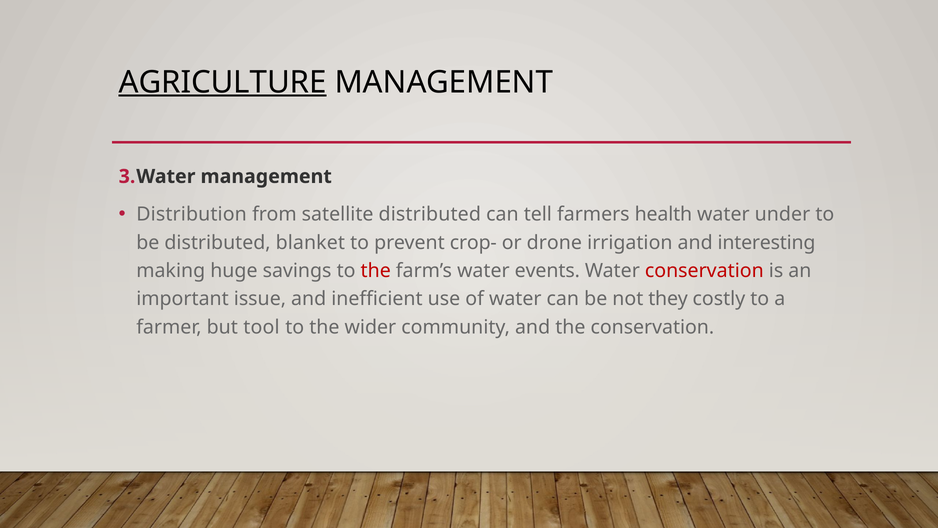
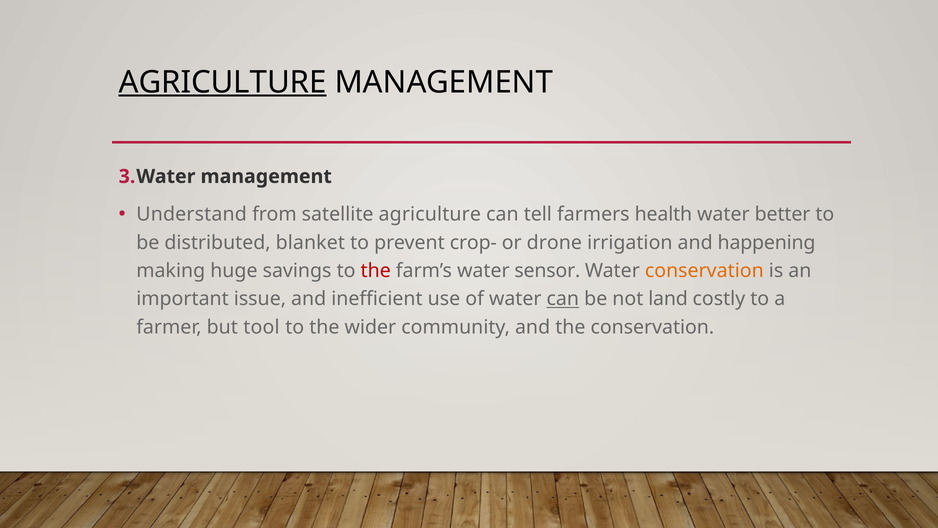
Distribution: Distribution -> Understand (192, 214)
satellite distributed: distributed -> agriculture (430, 214)
under: under -> better (783, 214)
interesting: interesting -> happening (767, 242)
events: events -> sensor (547, 271)
conservation colour: red -> orange (704, 271)
can underline: none -> present (563, 299)
they: they -> land (668, 299)
